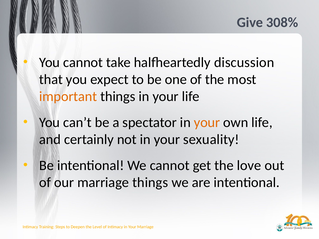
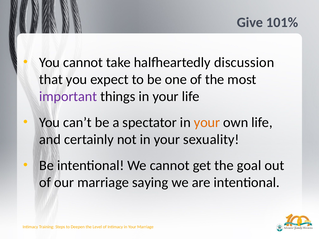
308%: 308% -> 101% (282, 22)
important colour: orange -> purple (68, 97)
love: love -> goal (249, 166)
marriage things: things -> saying (150, 183)
